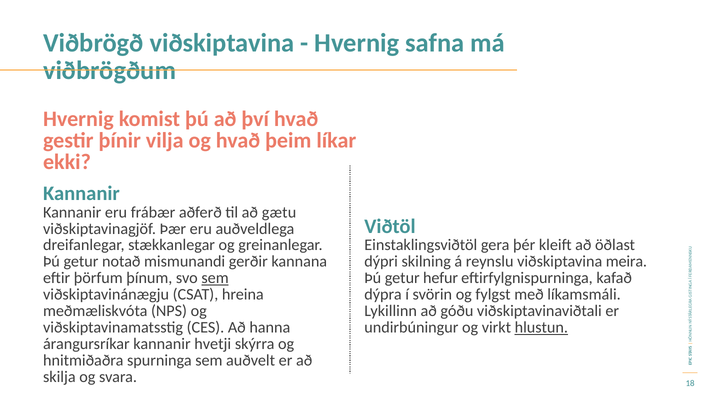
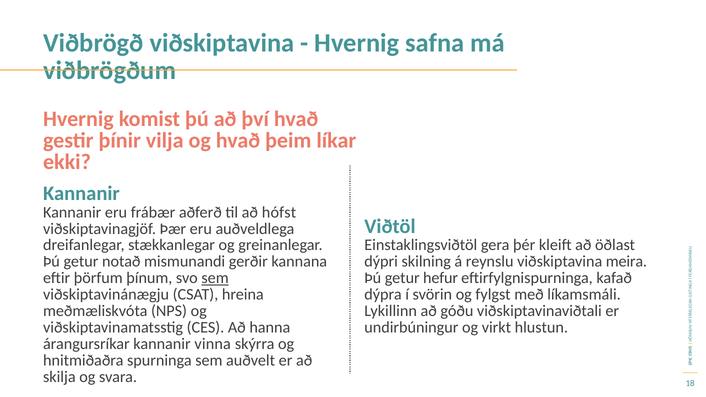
gætu: gætu -> hófst (279, 212)
hlustun underline: present -> none (541, 328)
hvetji: hvetji -> vinna (213, 344)
